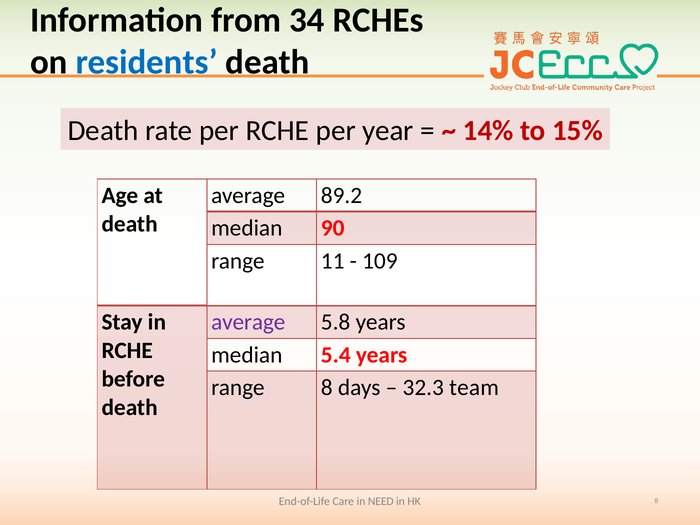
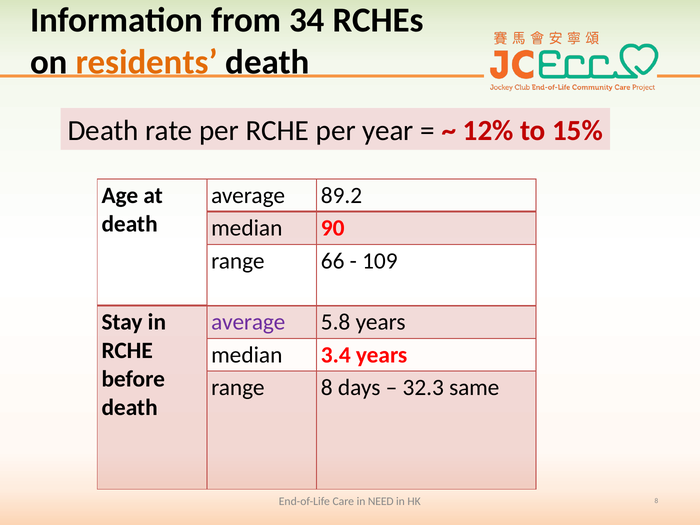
residents colour: blue -> orange (147, 62)
14%: 14% -> 12% (488, 131)
11: 11 -> 66 (333, 261)
5.4: 5.4 -> 3.4 (336, 355)
team: team -> same (474, 388)
